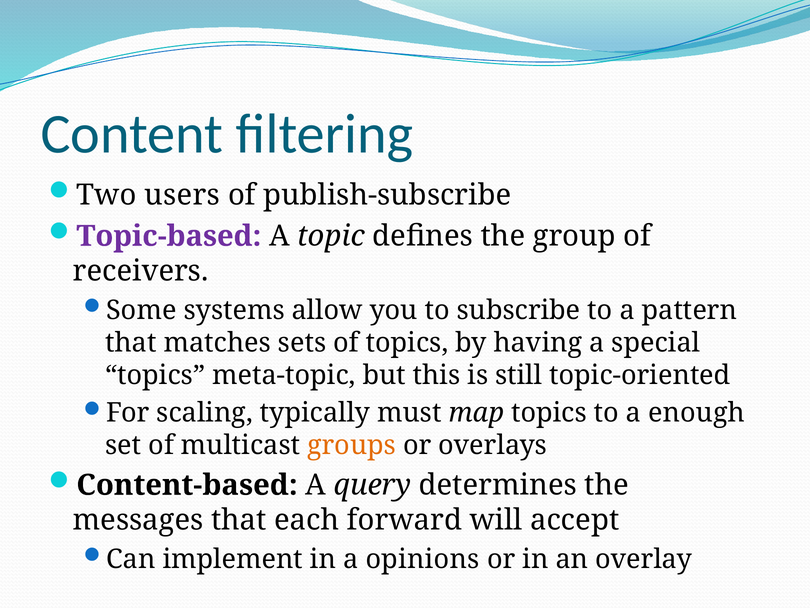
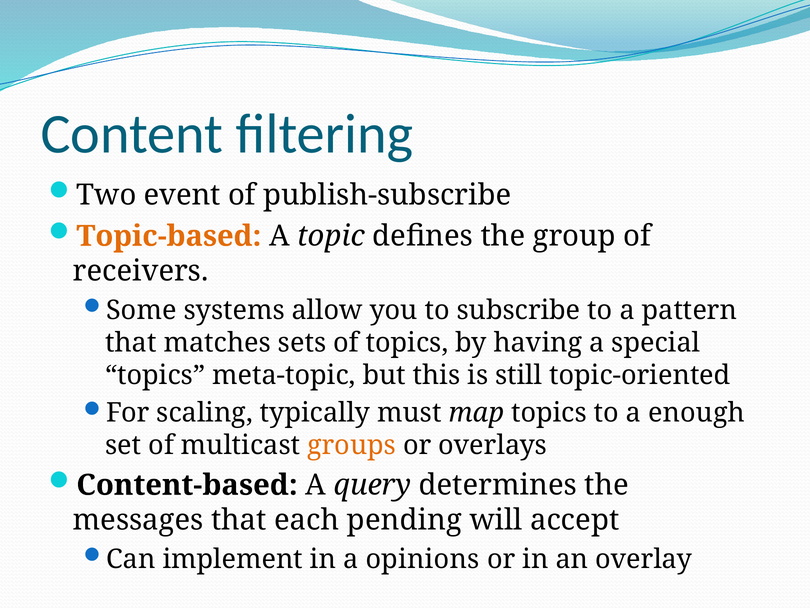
users: users -> event (182, 195)
Topic-based colour: purple -> orange (169, 236)
forward: forward -> pending (405, 520)
